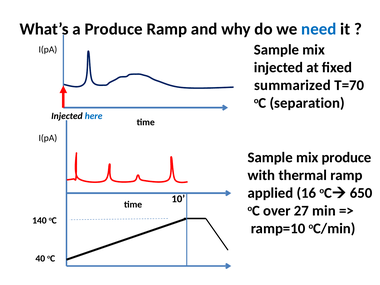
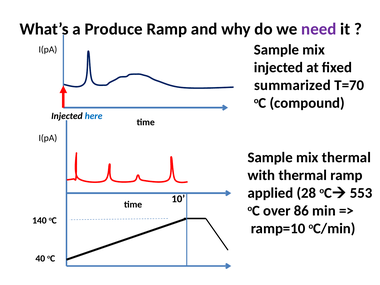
need colour: blue -> purple (319, 29)
separation: separation -> compound (307, 103)
mix produce: produce -> thermal (346, 157)
16: 16 -> 28 (306, 193)
650: 650 -> 553 (361, 193)
27: 27 -> 86 (301, 211)
